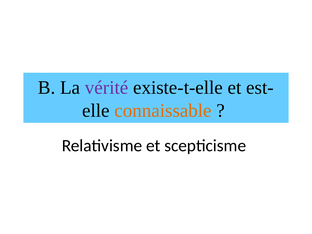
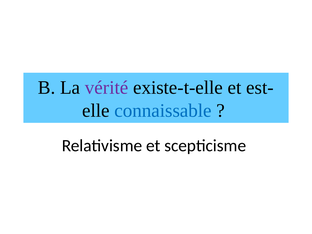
connaissable colour: orange -> blue (163, 111)
